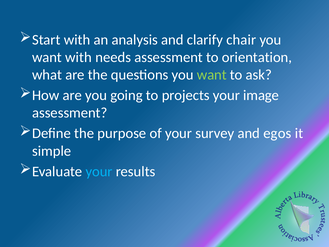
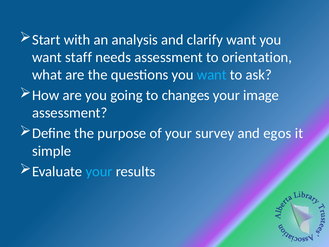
clarify chair: chair -> want (241, 40)
want with: with -> staff (79, 57)
want colour: light green -> light blue (212, 75)
projects: projects -> changes (186, 95)
